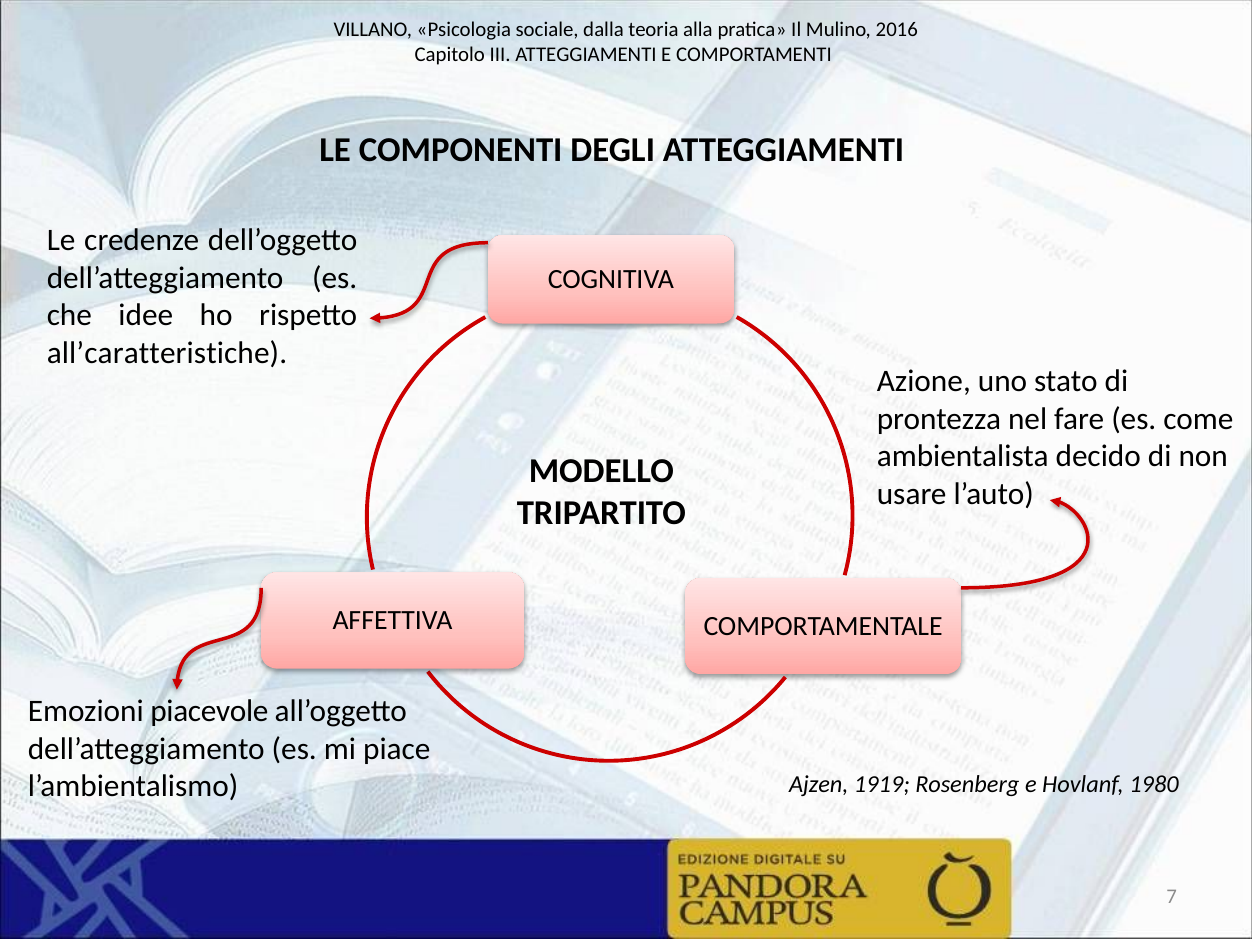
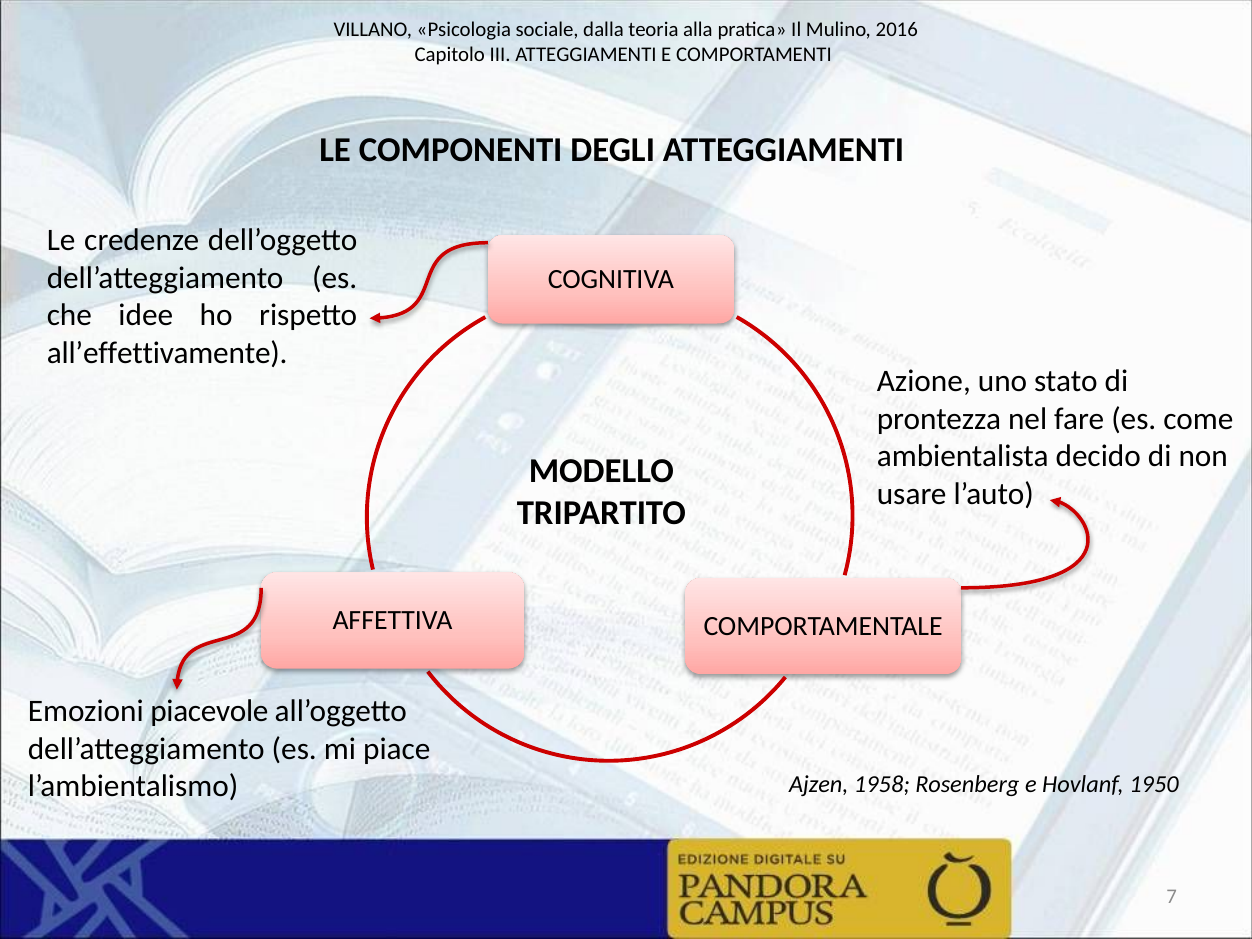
all’caratteristiche: all’caratteristiche -> all’effettivamente (167, 353)
1919: 1919 -> 1958 (882, 785)
1980: 1980 -> 1950 (1154, 785)
